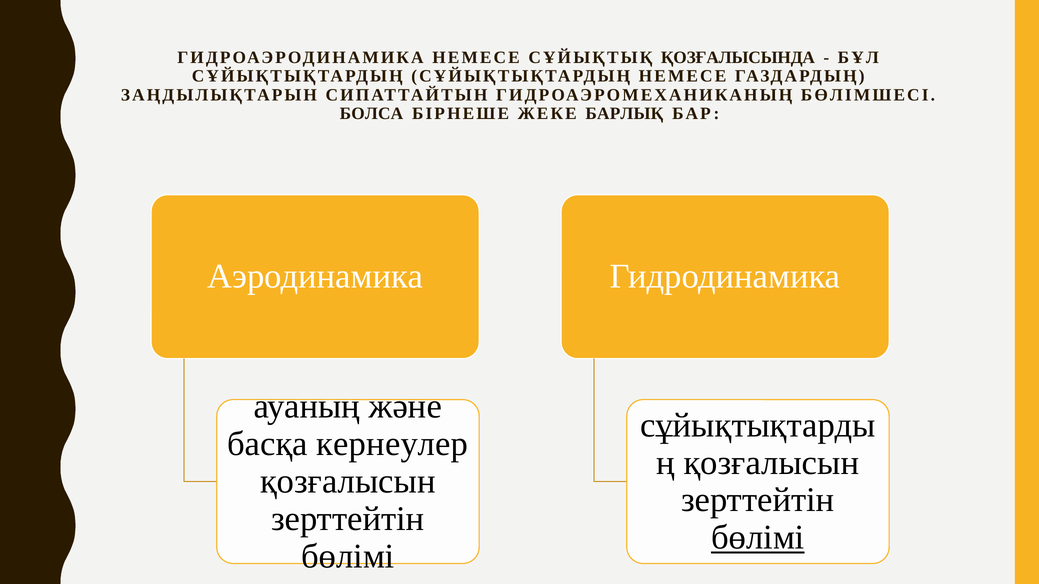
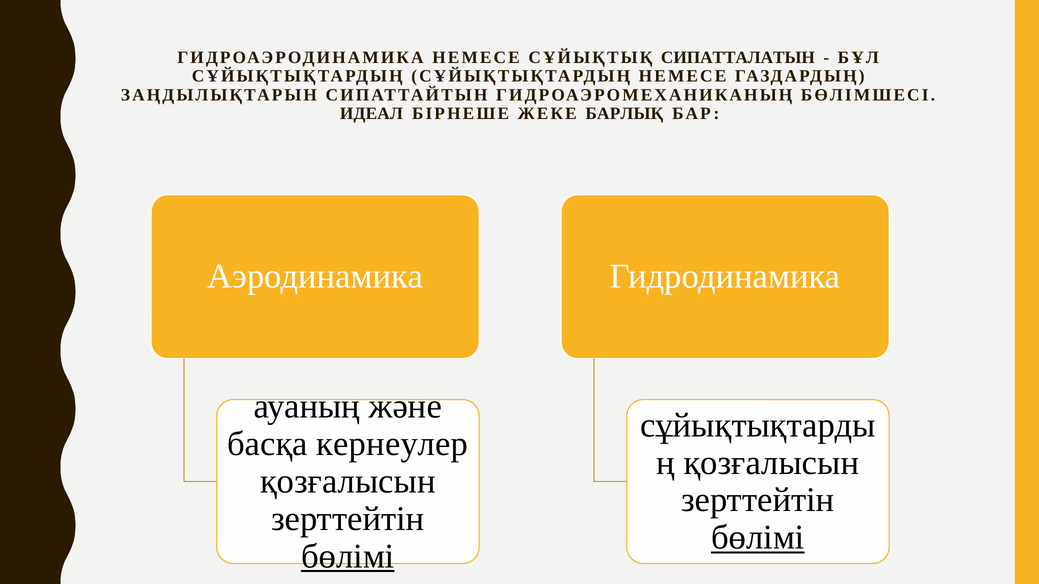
ҚОЗҒАЛЫСЫНДА: ҚОЗҒАЛЫСЫНДА -> СИПАТТАЛАТЫН (738, 58)
БОЛСА: БОЛСА -> ИДЕАЛ (371, 114)
бөлімі underline: none -> present (348, 557)
